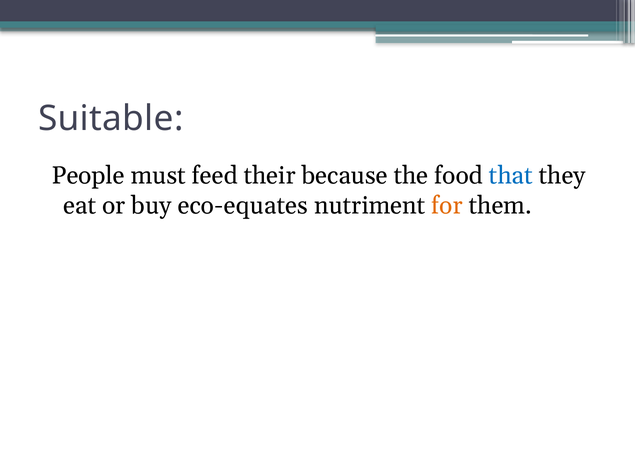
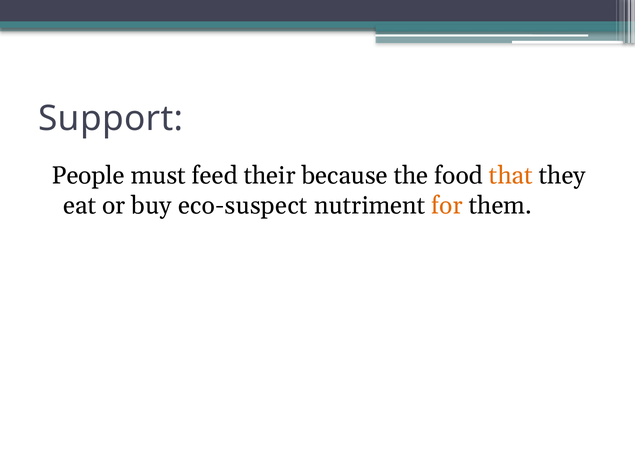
Suitable: Suitable -> Support (111, 119)
that colour: blue -> orange (511, 176)
eco-equates: eco-equates -> eco-suspect (243, 206)
